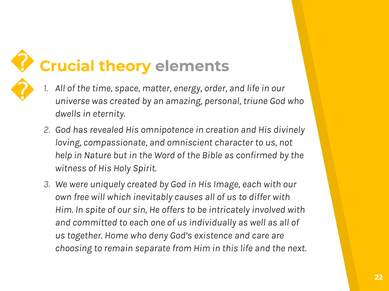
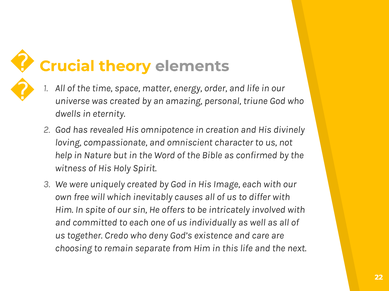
Home: Home -> Credo (116, 236)
